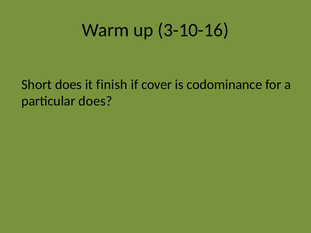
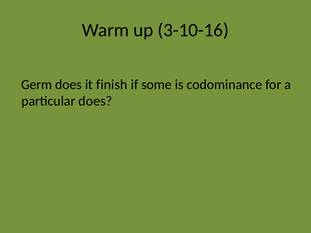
Short: Short -> Germ (37, 85)
cover: cover -> some (157, 85)
